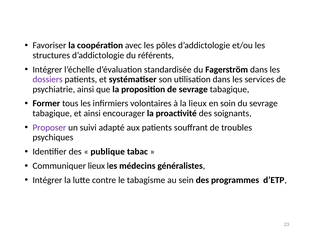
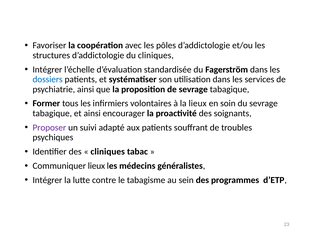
du référents: référents -> cliniques (156, 55)
dossiers colour: purple -> blue (48, 80)
publique: publique -> cliniques (108, 152)
